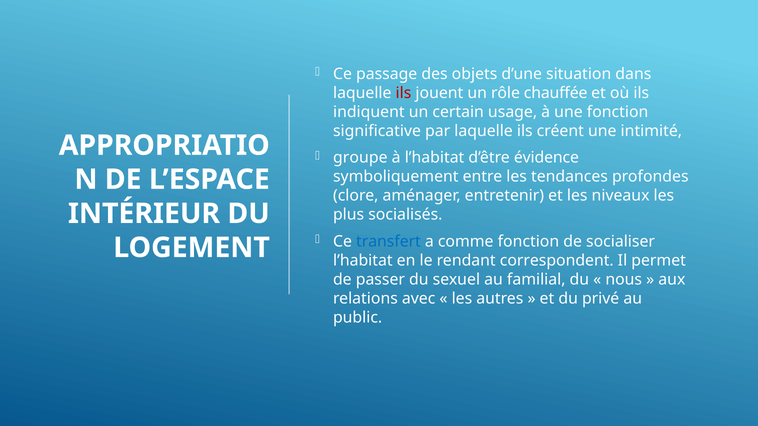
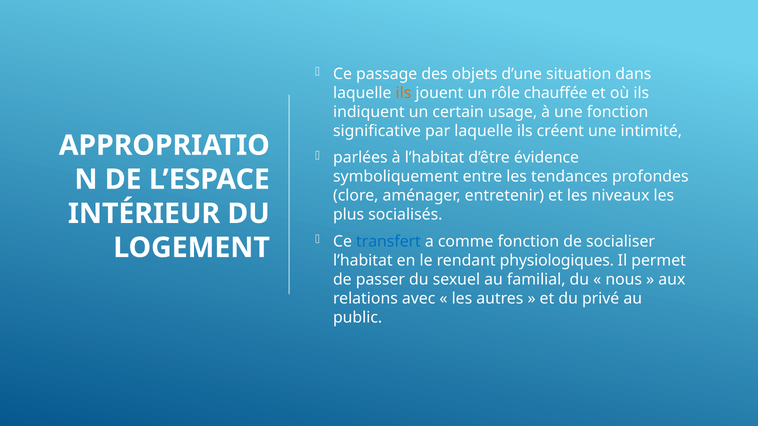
ils colour: red -> orange (403, 93)
groupe: groupe -> parlées (360, 158)
correspondent: correspondent -> physiologiques (557, 261)
